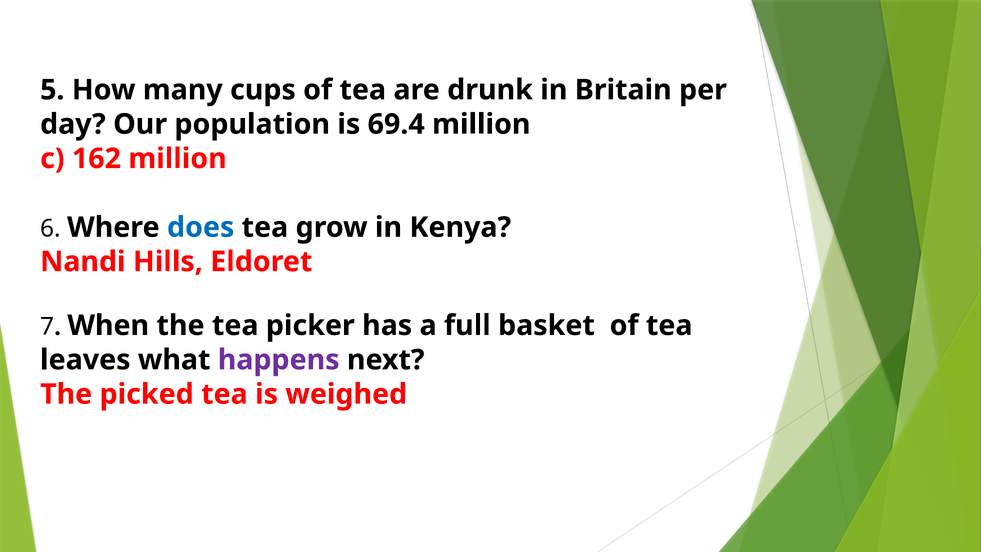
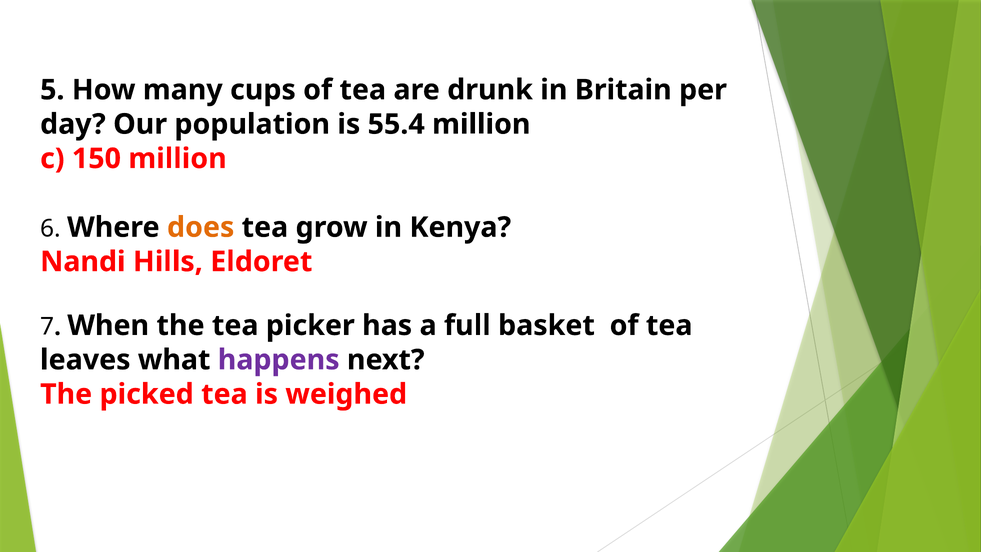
69.4: 69.4 -> 55.4 (396, 124)
162: 162 -> 150 (96, 159)
does colour: blue -> orange (201, 227)
